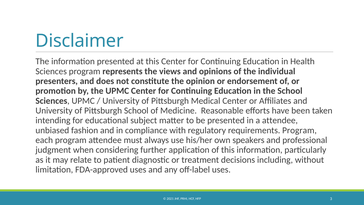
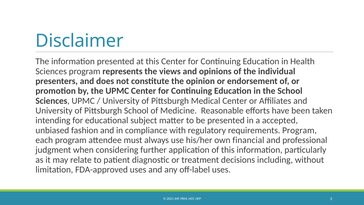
a attendee: attendee -> accepted (280, 120)
speakers: speakers -> financial (248, 140)
